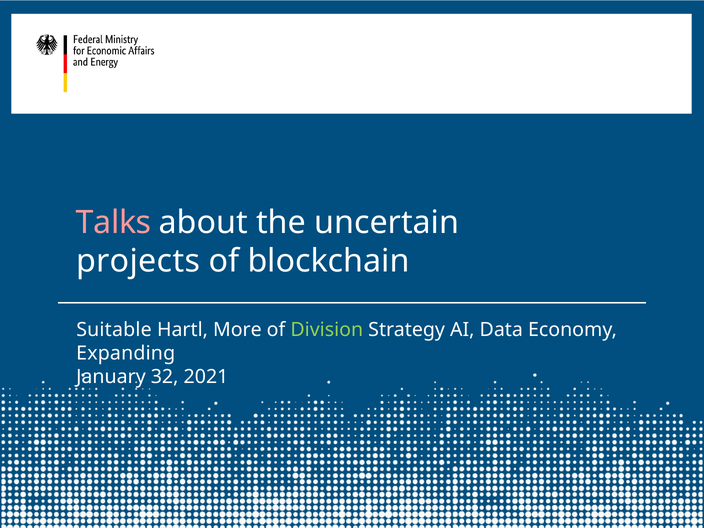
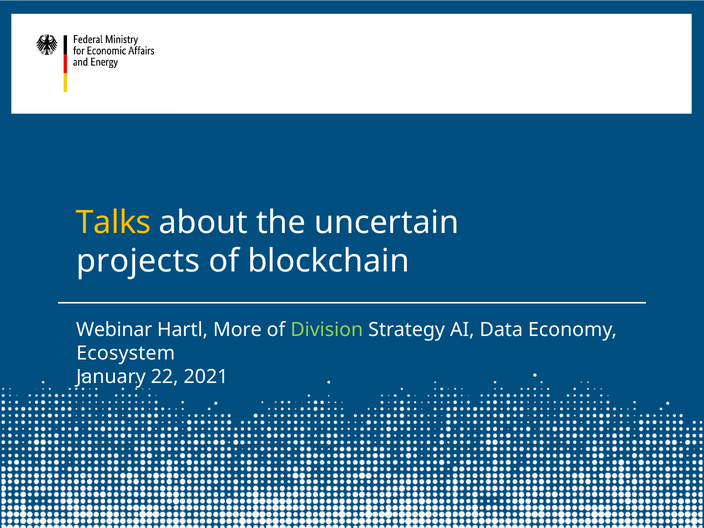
Talks colour: pink -> yellow (114, 223)
Suitable: Suitable -> Webinar (114, 330)
Expanding: Expanding -> Ecosystem (126, 353)
32: 32 -> 22 (165, 377)
